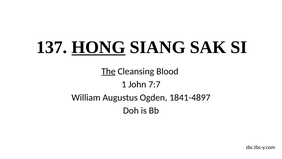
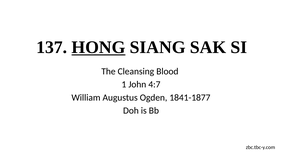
The underline: present -> none (108, 71)
7:7: 7:7 -> 4:7 (154, 84)
1841-4897: 1841-4897 -> 1841-1877 (190, 97)
